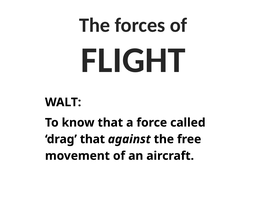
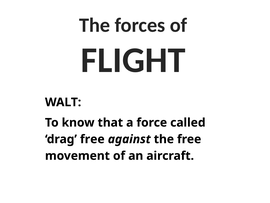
drag that: that -> free (92, 139)
